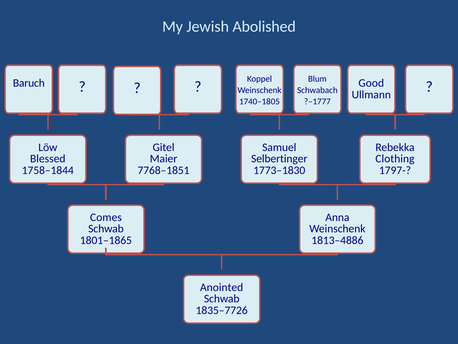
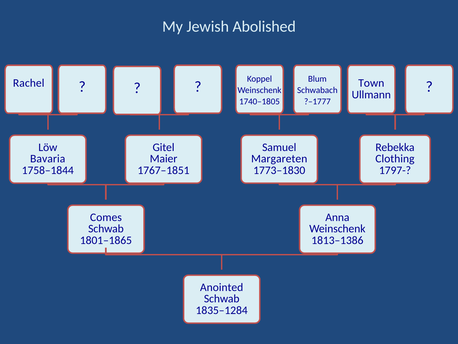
Baruch: Baruch -> Rachel (29, 83)
Good: Good -> Town (371, 83)
Blessed: Blessed -> Bavaria (48, 159)
Selbertinger: Selbertinger -> Margareten (279, 159)
7768–1851: 7768–1851 -> 1767–1851 (164, 170)
1813–4886: 1813–4886 -> 1813–1386 (337, 240)
1835–7726: 1835–7726 -> 1835–1284 (222, 310)
